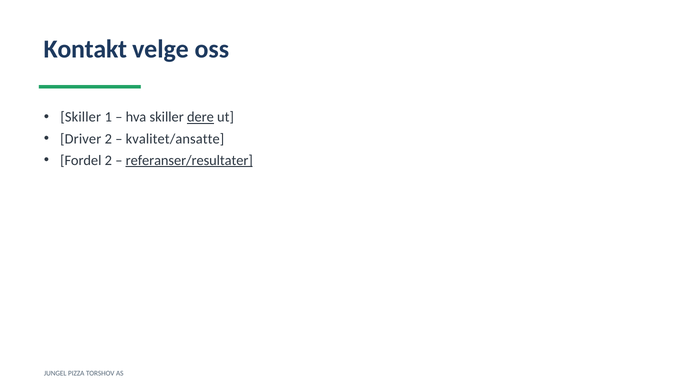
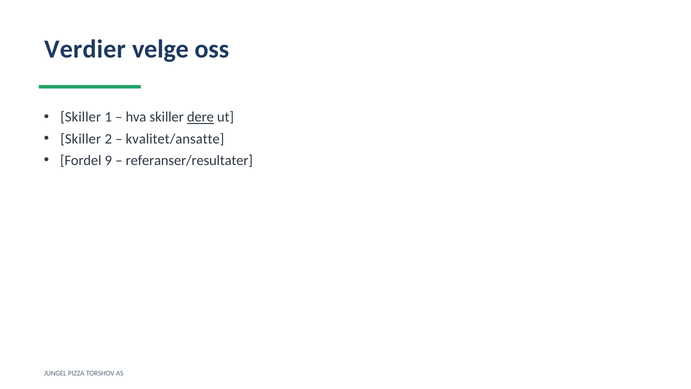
Kontakt: Kontakt -> Verdier (85, 49)
Driver: Driver -> Skiller (81, 139)
Fordel 2: 2 -> 9 (108, 160)
referanser/resultater underline: present -> none (189, 160)
